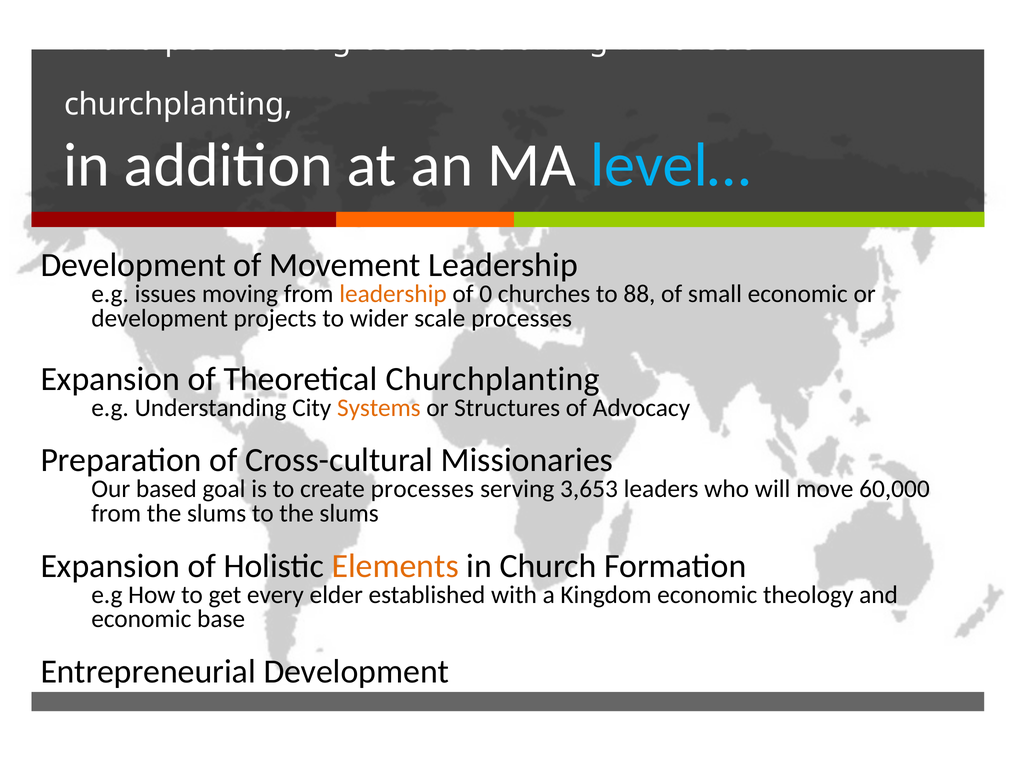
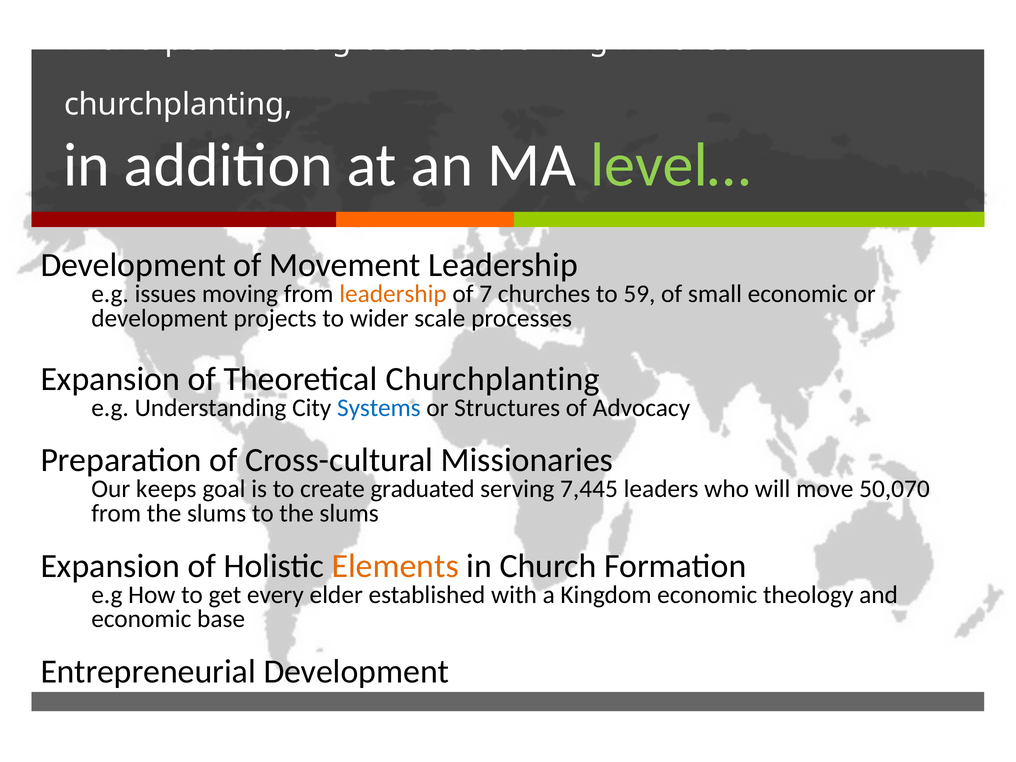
level… colour: light blue -> light green (670, 165)
0: 0 -> 7 (486, 294)
88: 88 -> 59 (639, 294)
Systems colour: orange -> blue (379, 408)
based: based -> keeps (166, 489)
create processes: processes -> graduated (423, 489)
3,653: 3,653 -> 7,445 (589, 489)
60,000: 60,000 -> 50,070 (894, 489)
